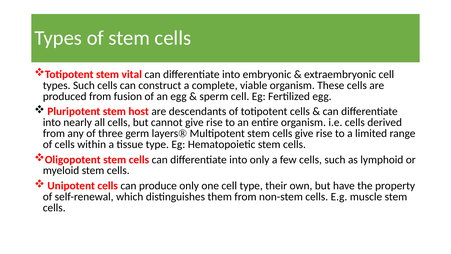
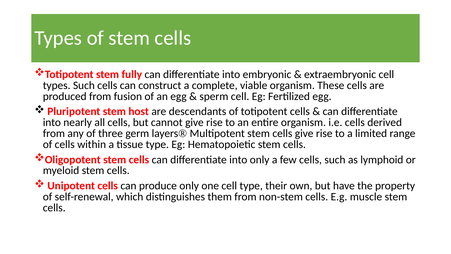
vital: vital -> fully (132, 74)
